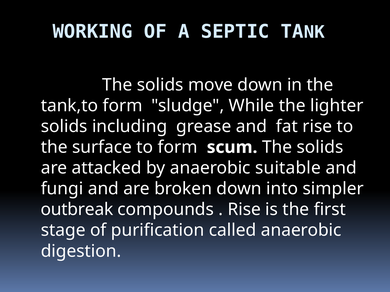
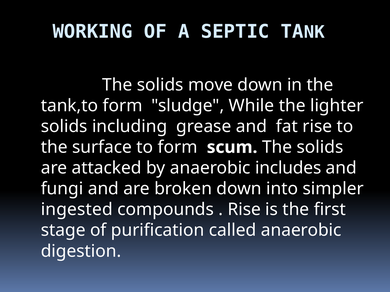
suitable: suitable -> includes (288, 168)
outbreak: outbreak -> ingested (77, 210)
